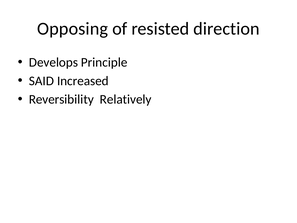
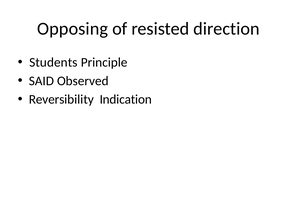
Develops: Develops -> Students (53, 62)
Increased: Increased -> Observed (83, 81)
Relatively: Relatively -> Indication (126, 99)
